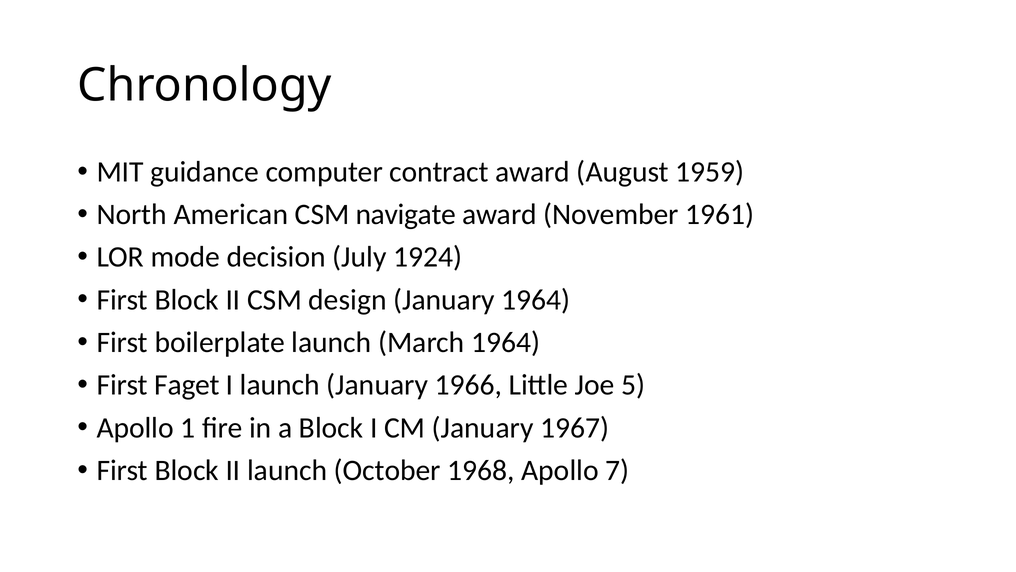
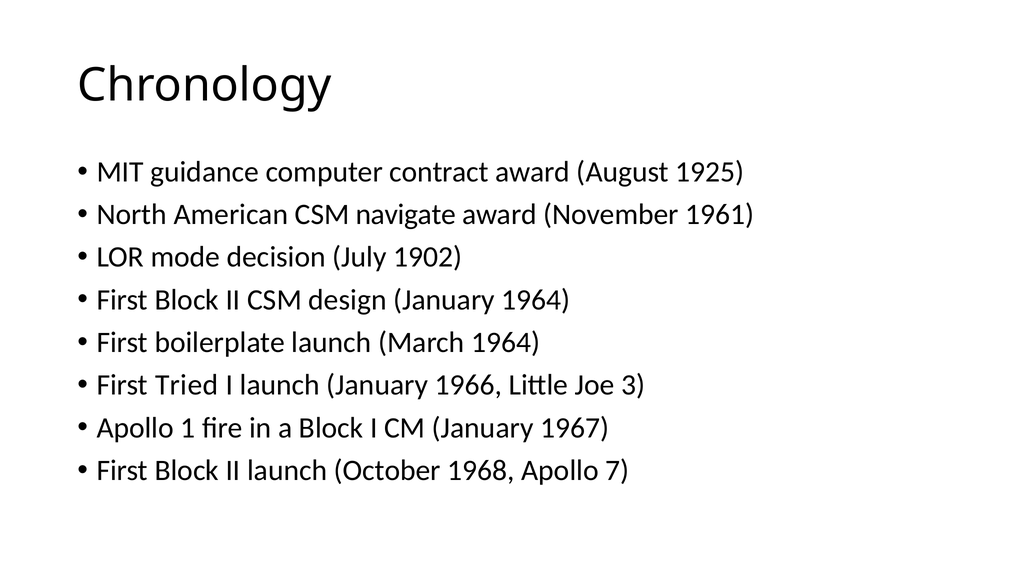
1959: 1959 -> 1925 (710, 172)
1924: 1924 -> 1902 (428, 257)
Faget: Faget -> Tried (187, 385)
5: 5 -> 3 (633, 385)
